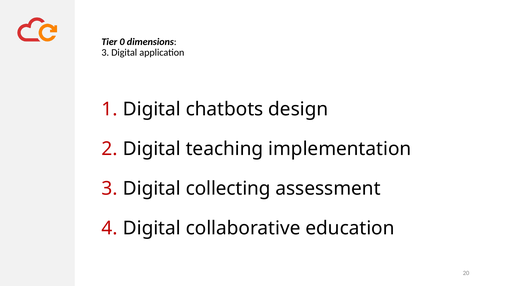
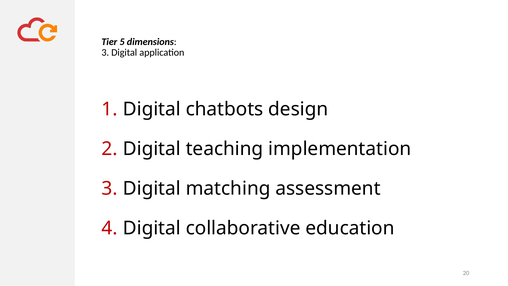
0: 0 -> 5 (122, 42)
collecting: collecting -> matching (228, 188)
